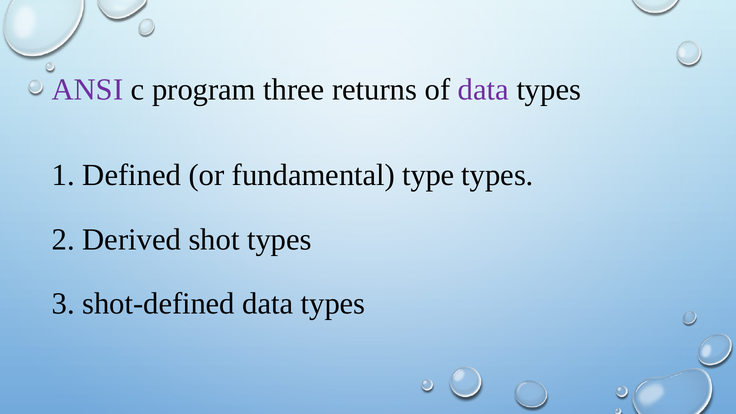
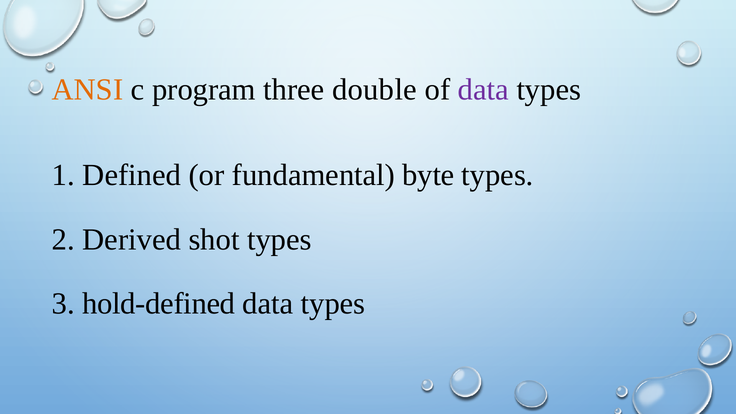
ANSI colour: purple -> orange (88, 90)
returns: returns -> double (375, 90)
type: type -> byte (428, 175)
shot-defined: shot-defined -> hold-defined (159, 304)
